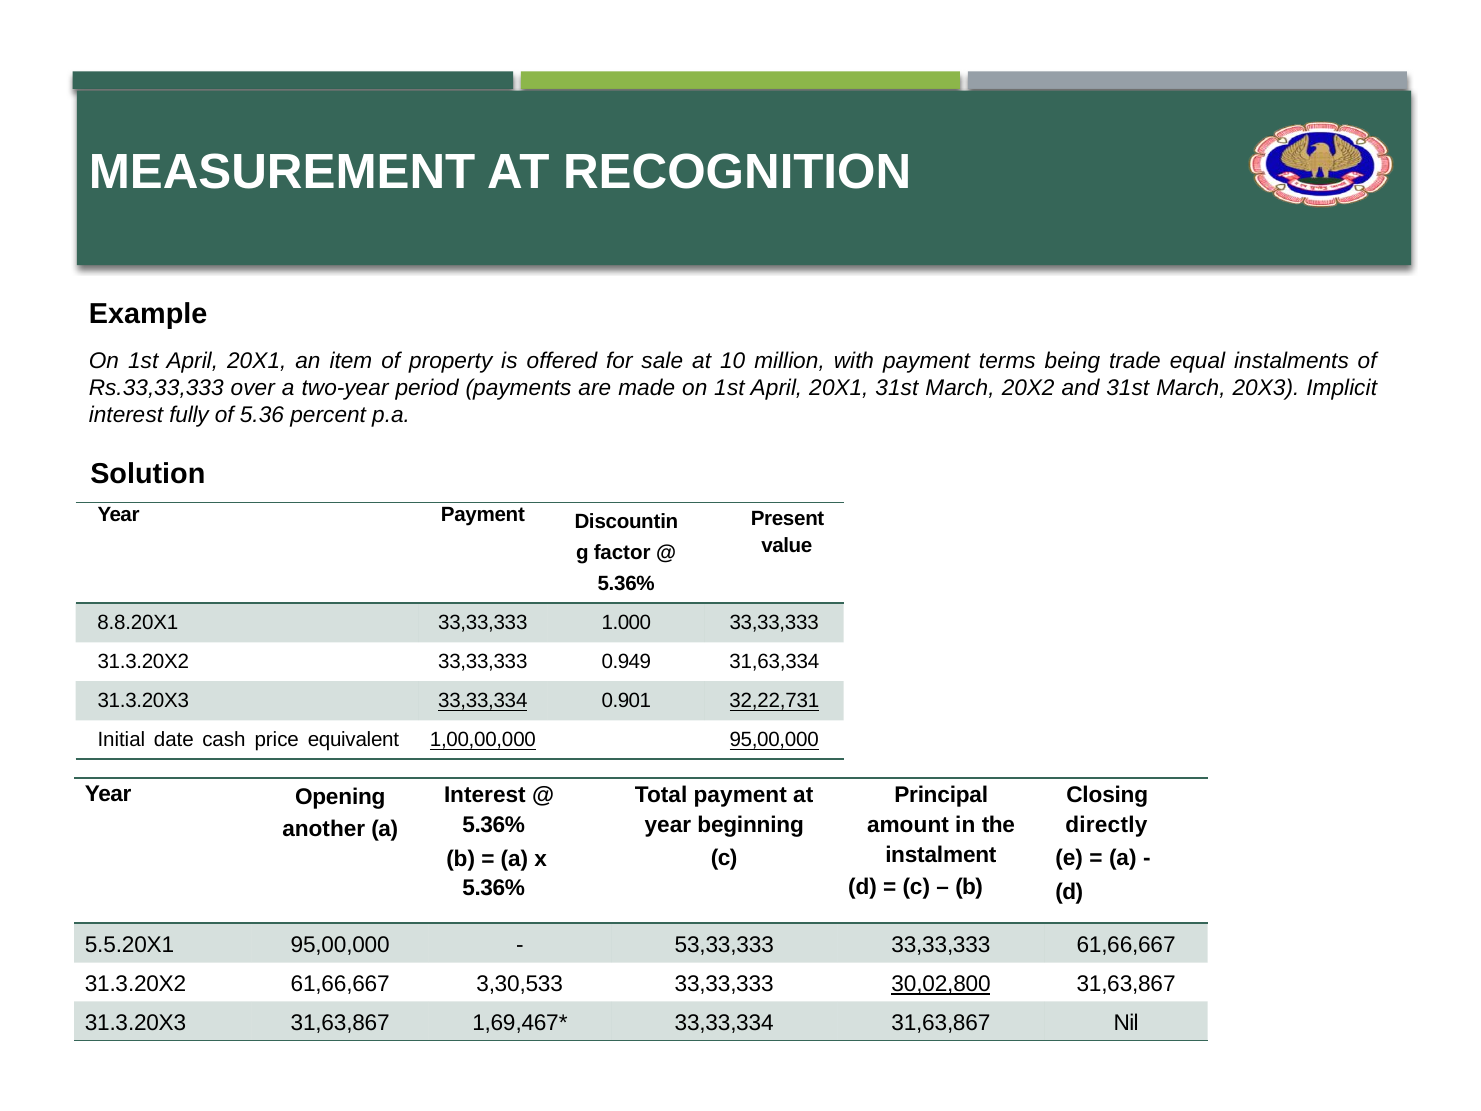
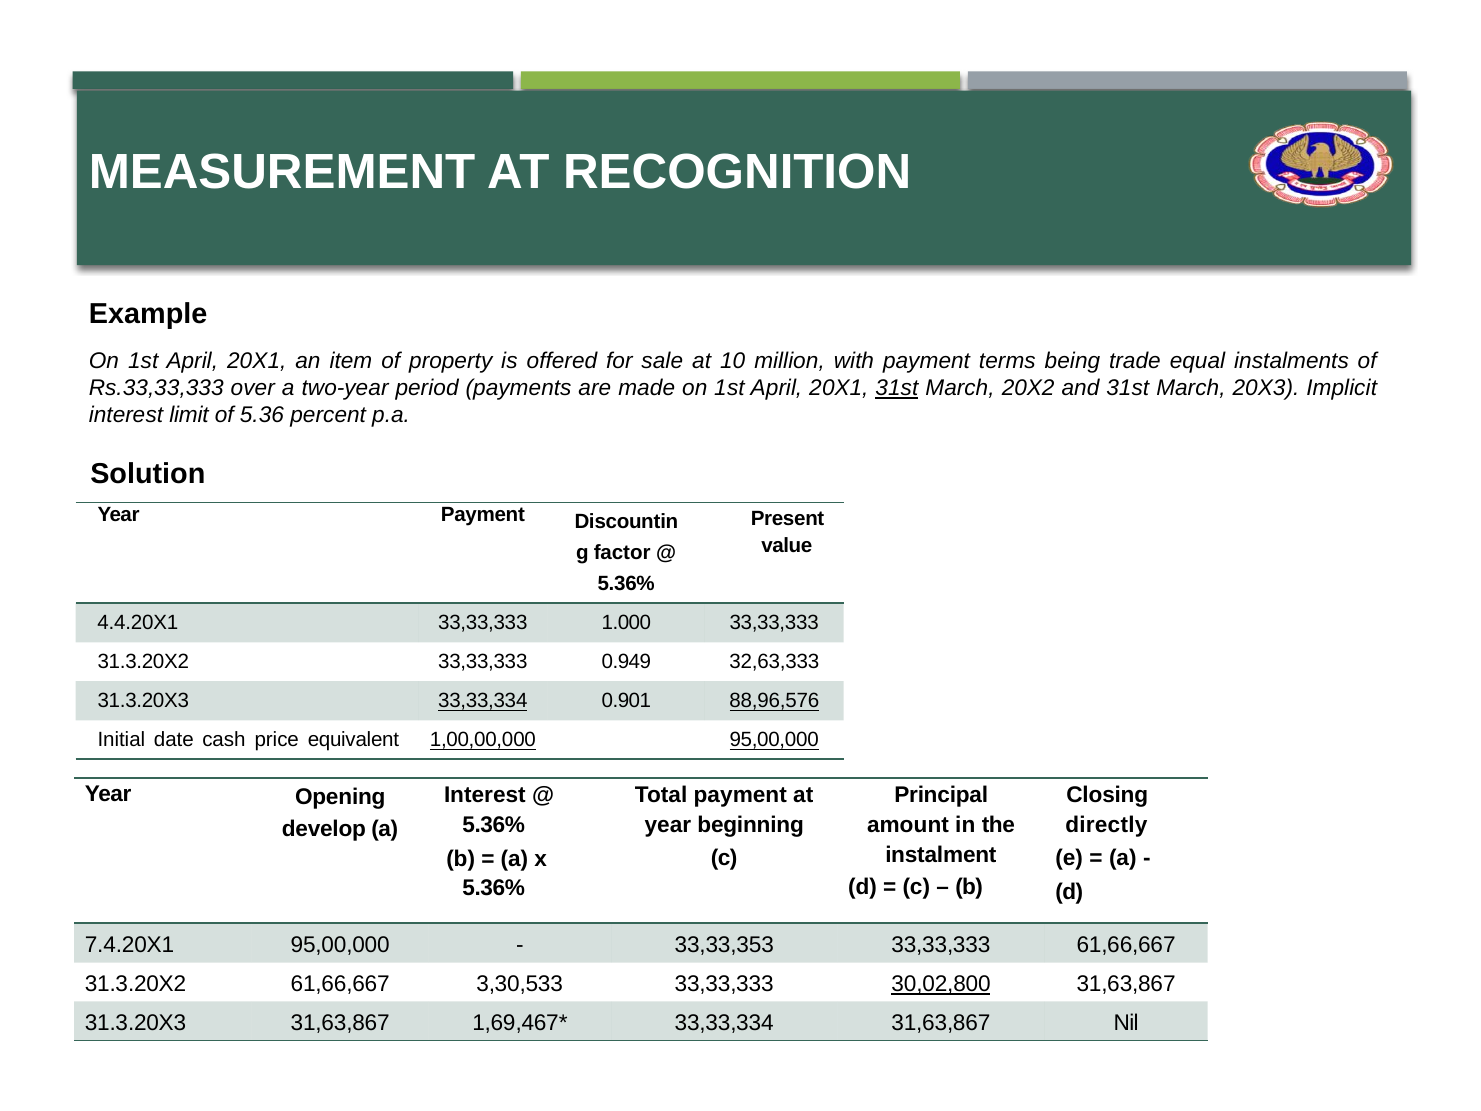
31st underline: none -> present (897, 388)
fully: fully -> limit (189, 415)
8.8.20X1: 8.8.20X1 -> 4.4.20X1 (138, 623)
31,63,334: 31,63,334 -> 32,63,333 (774, 662)
32,22,731: 32,22,731 -> 88,96,576 (774, 701)
another: another -> develop (324, 829)
5.5.20X1: 5.5.20X1 -> 7.4.20X1 (129, 945)
53,33,333: 53,33,333 -> 33,33,353 (724, 945)
